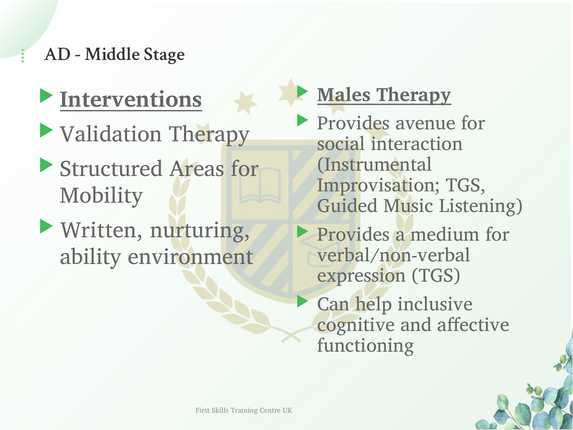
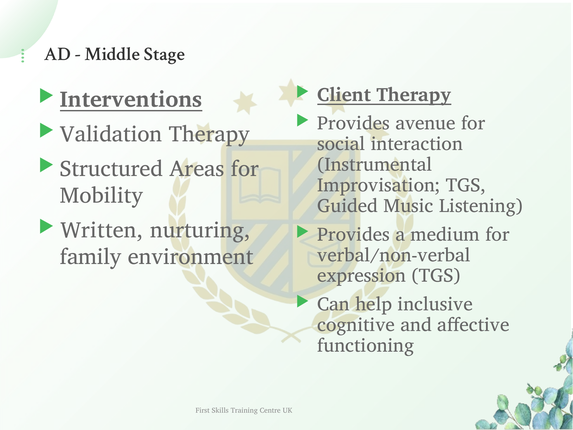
Males: Males -> Client (344, 95)
ability: ability -> family (91, 257)
